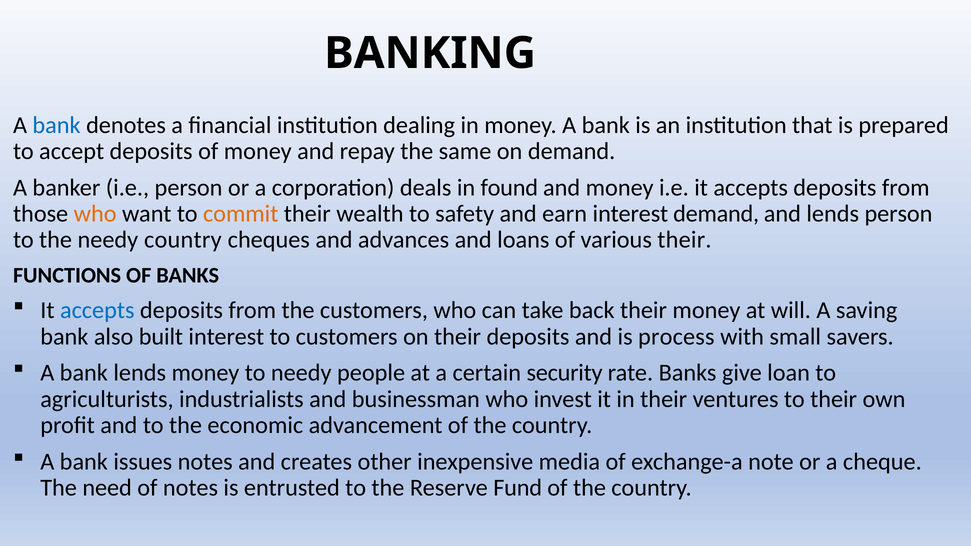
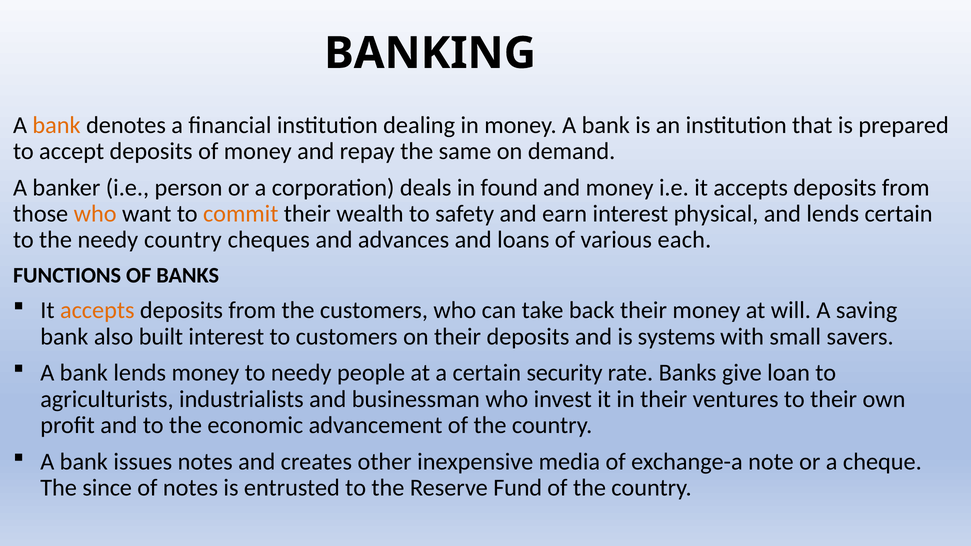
bank colour: blue -> orange (56, 125)
interest demand: demand -> physical (716, 214)
lends person: person -> certain (899, 214)
various their: their -> each (684, 240)
accepts colour: blue -> orange (97, 310)
process: process -> systems (677, 337)
need: need -> since (107, 488)
